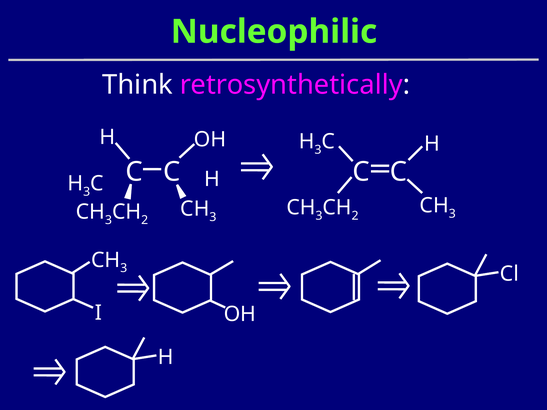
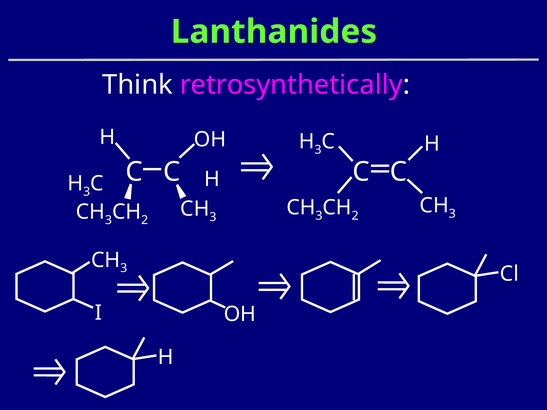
Nucleophilic: Nucleophilic -> Lanthanides (274, 32)
